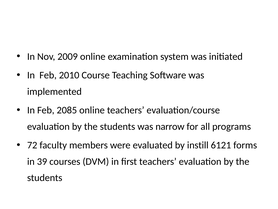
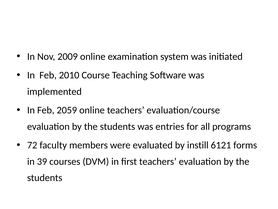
2085: 2085 -> 2059 (67, 110)
narrow: narrow -> entries (170, 126)
